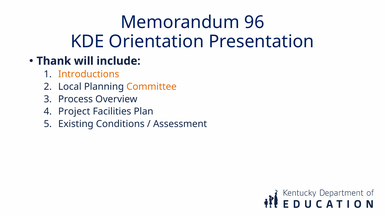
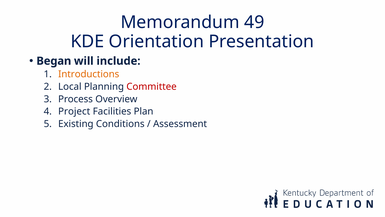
96: 96 -> 49 (254, 22)
Thank: Thank -> Began (54, 61)
Committee colour: orange -> red (152, 87)
